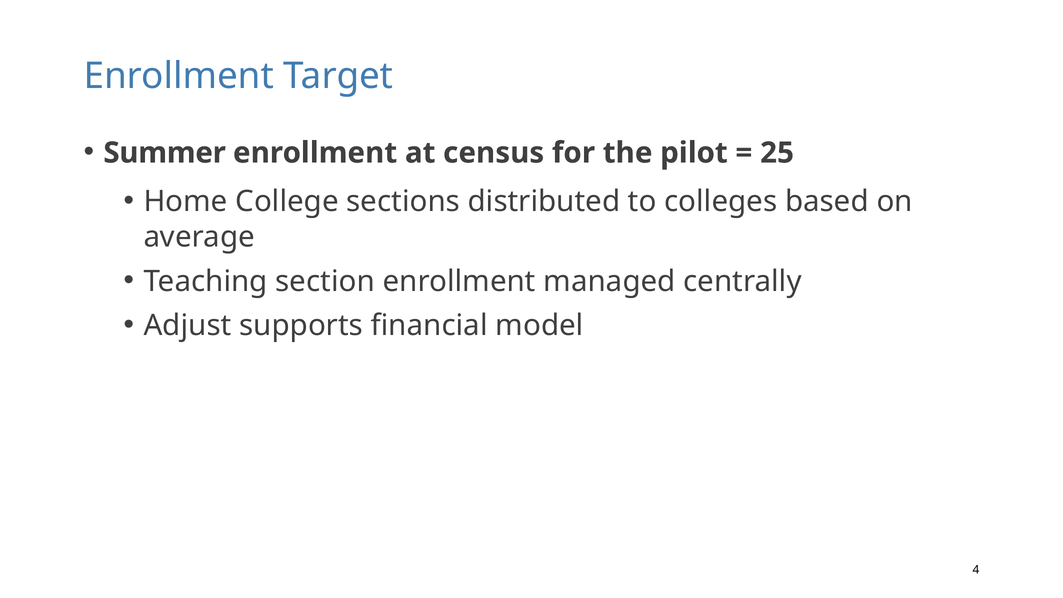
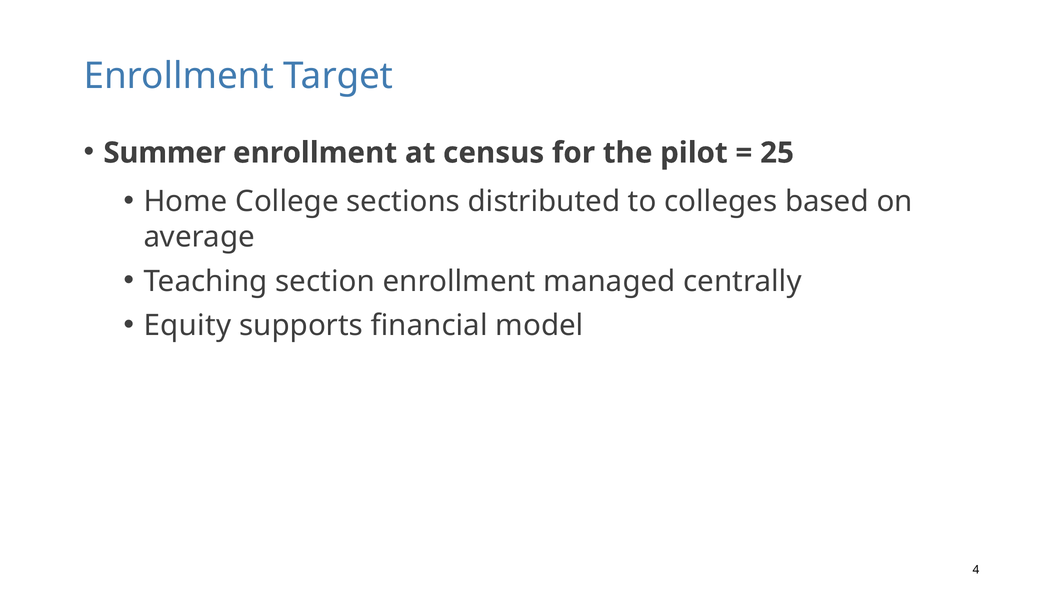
Adjust: Adjust -> Equity (187, 326)
